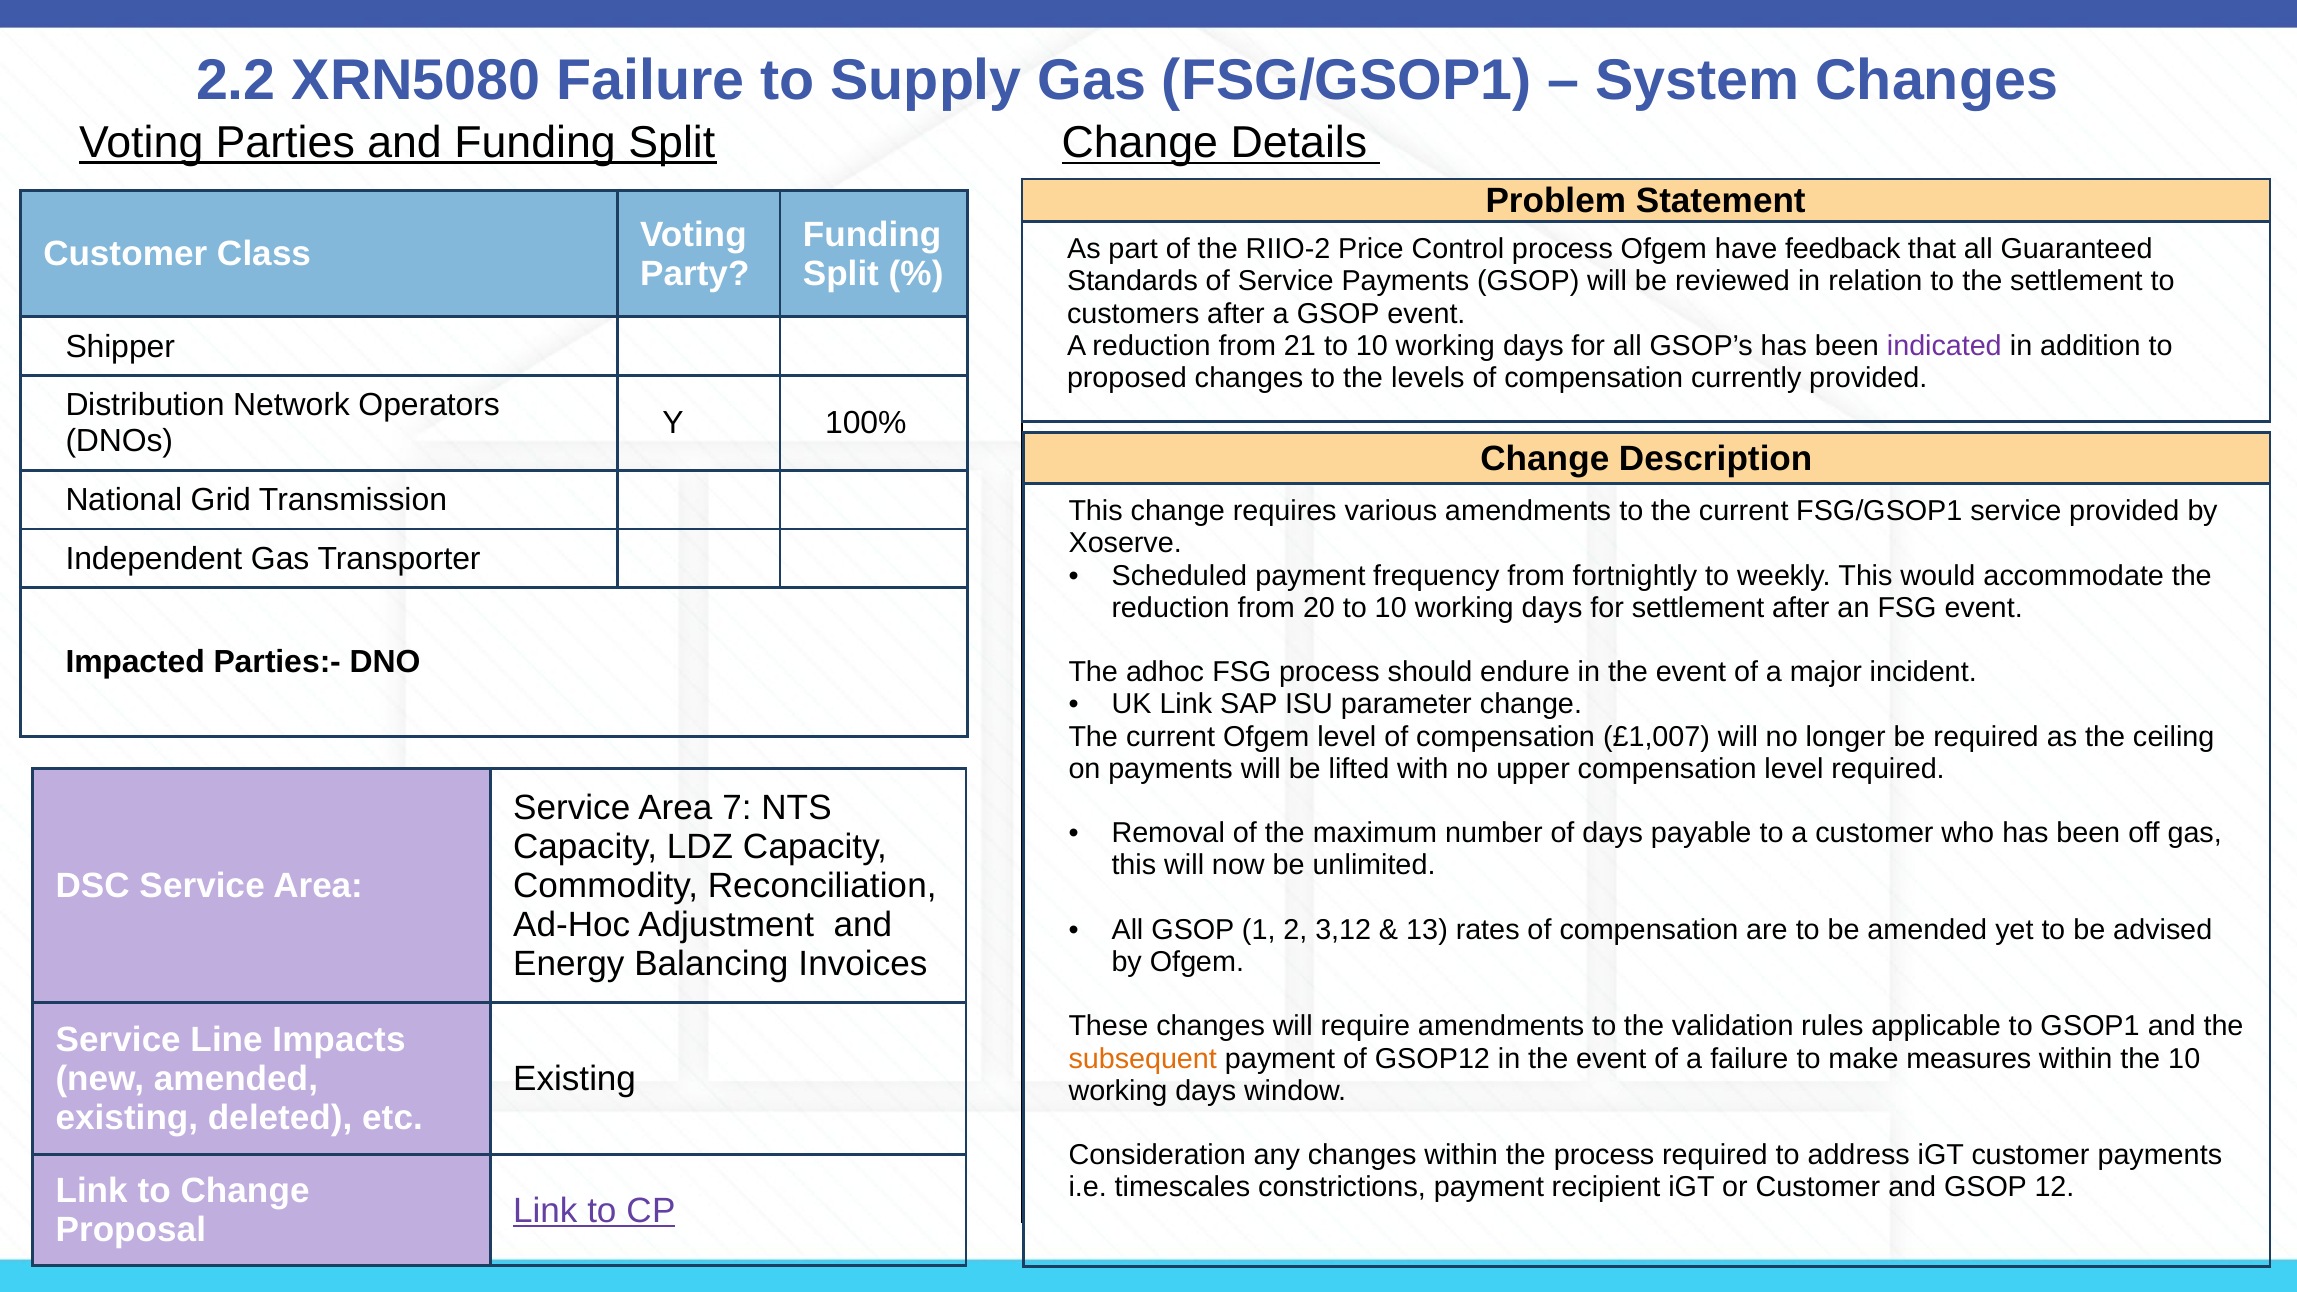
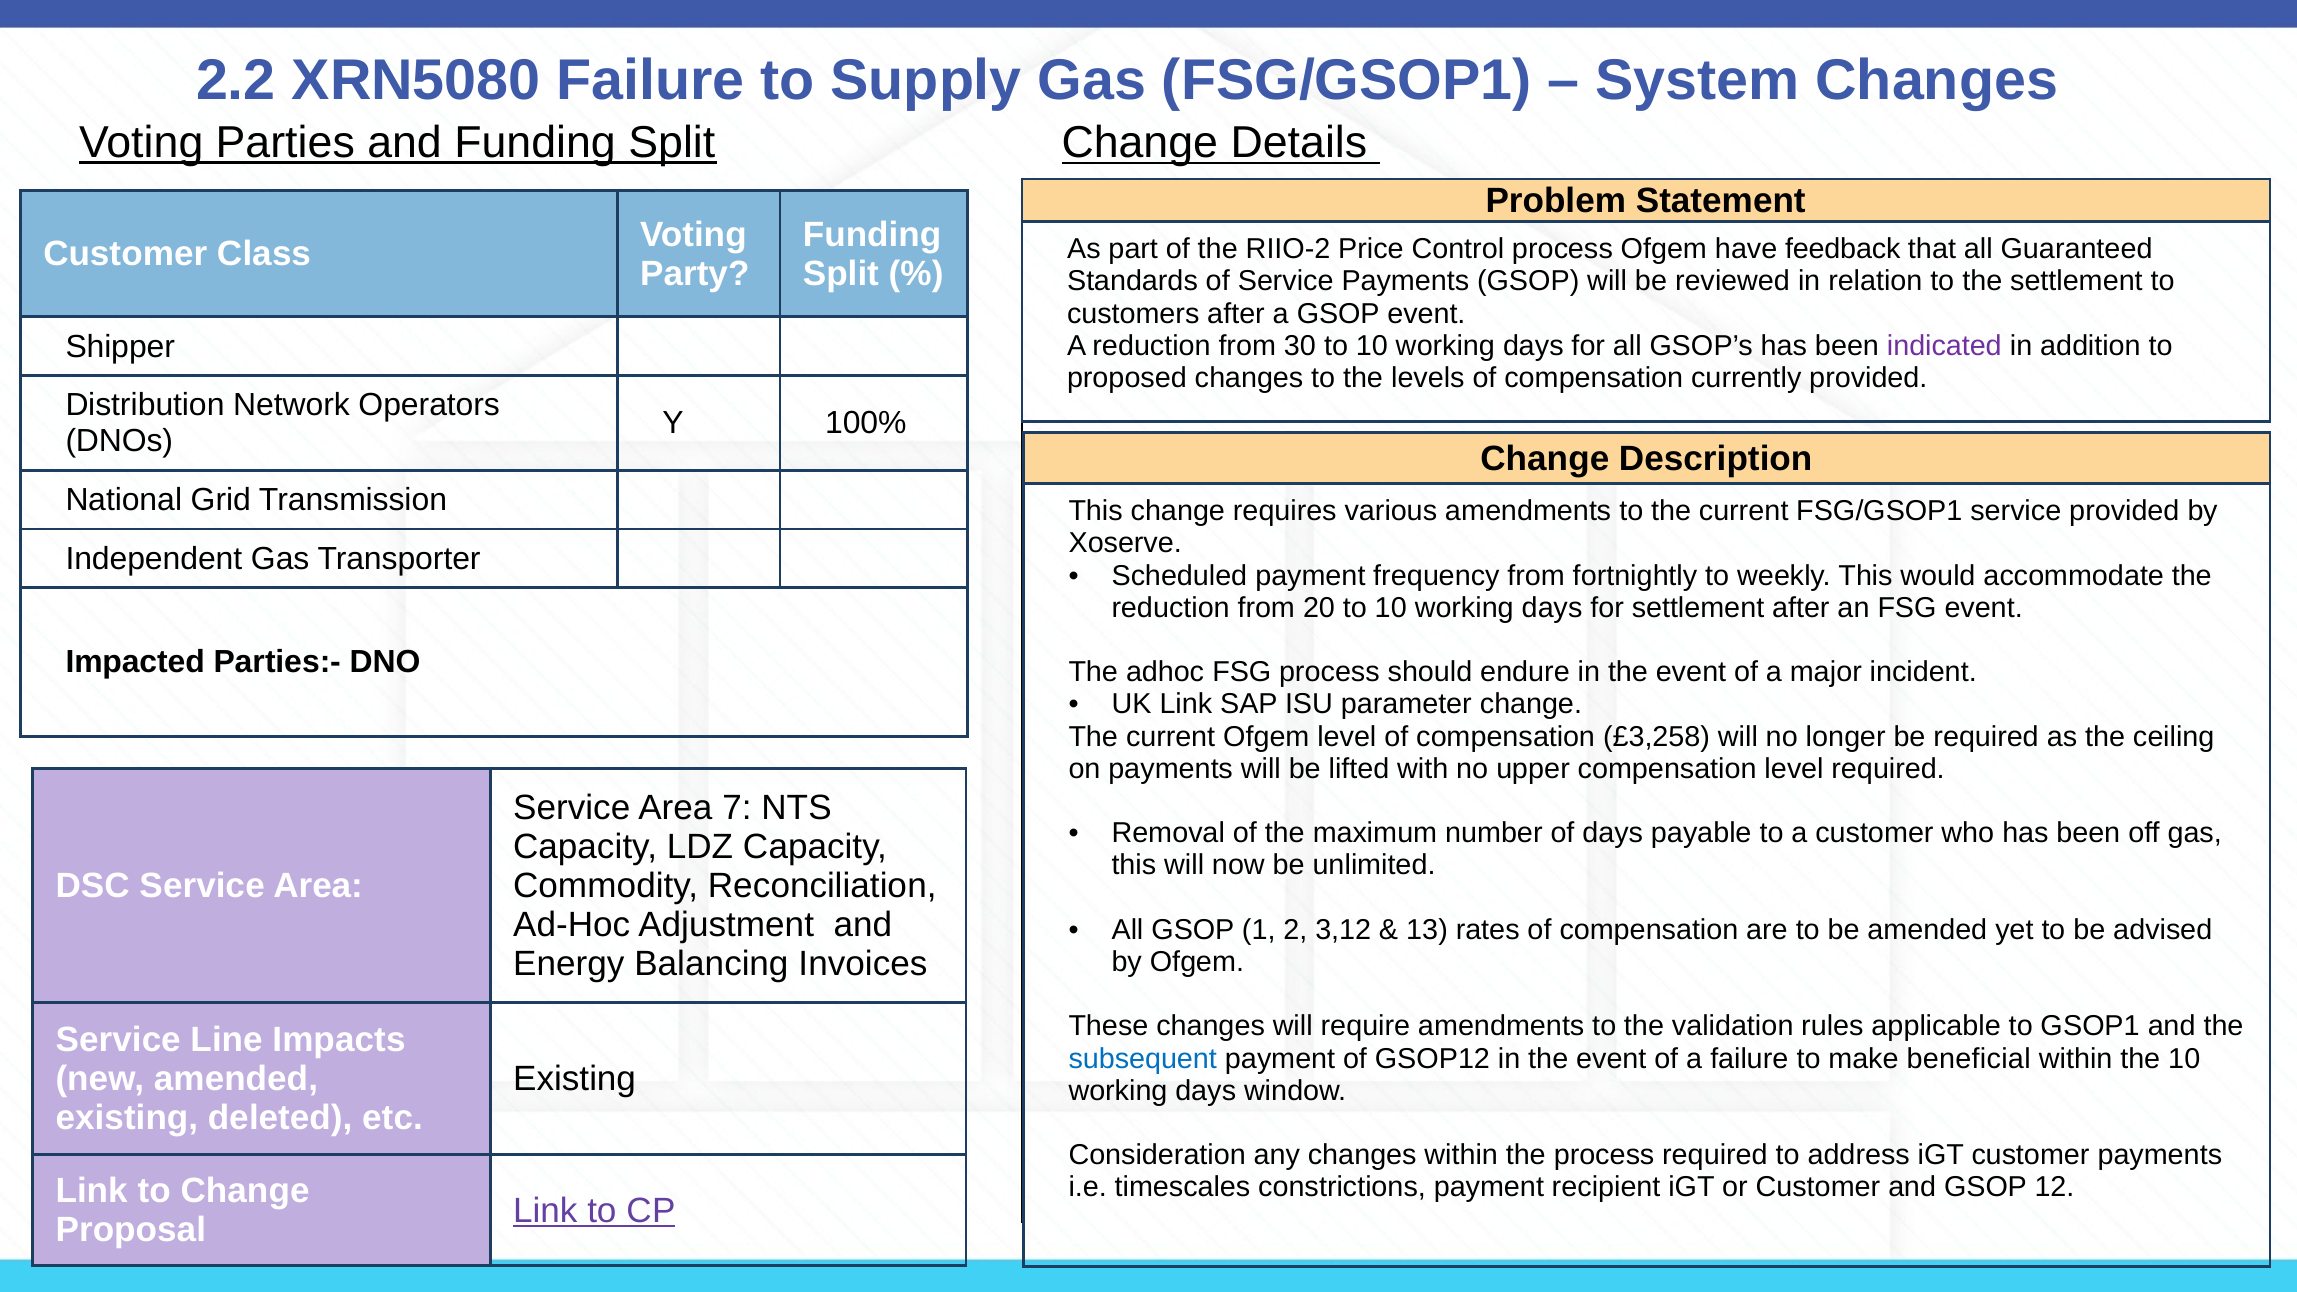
21: 21 -> 30 (1300, 346)
£1,007: £1,007 -> £3,258 (1657, 737)
subsequent colour: orange -> blue (1143, 1059)
measures: measures -> beneficial (1969, 1059)
